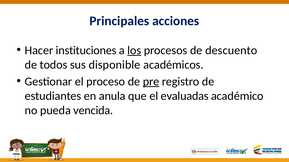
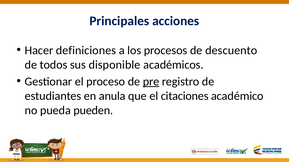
instituciones: instituciones -> definiciones (86, 50)
los underline: present -> none (134, 50)
evaluadas: evaluadas -> citaciones (185, 96)
vencida: vencida -> pueden (93, 111)
